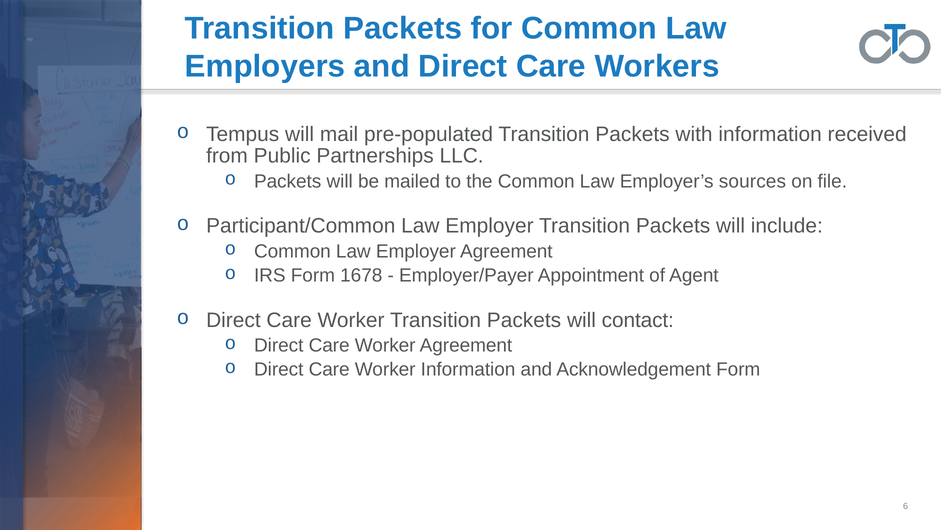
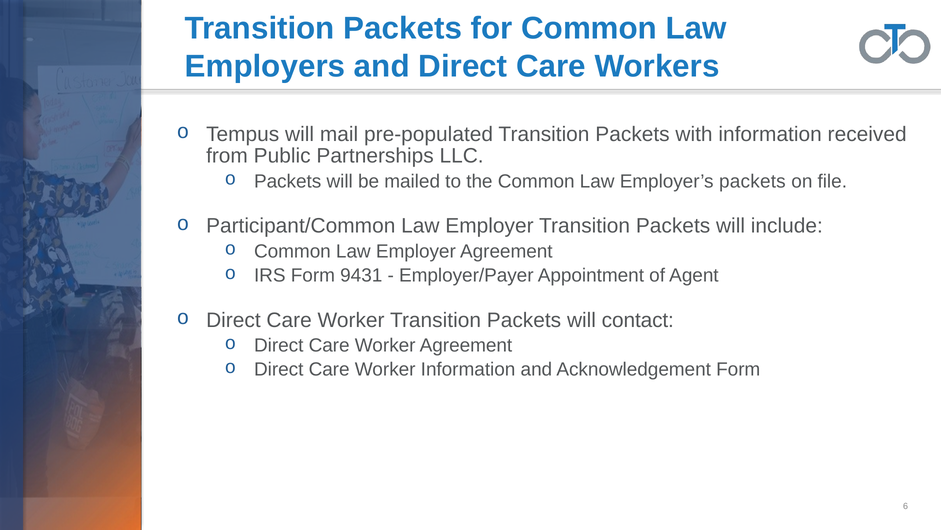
Employer’s sources: sources -> packets (752, 181)
1678: 1678 -> 9431 (361, 275)
